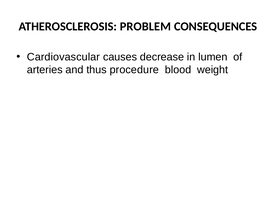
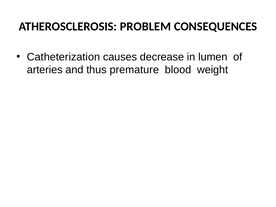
Cardiovascular: Cardiovascular -> Catheterization (63, 57)
procedure: procedure -> premature (134, 70)
